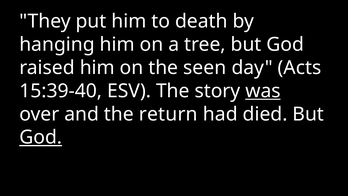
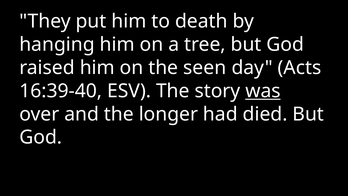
15:39-40: 15:39-40 -> 16:39-40 (61, 91)
return: return -> longer (168, 114)
God underline: present -> none (41, 137)
